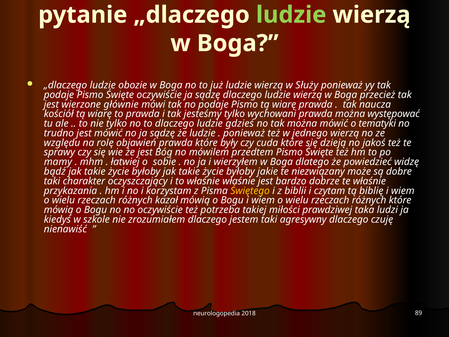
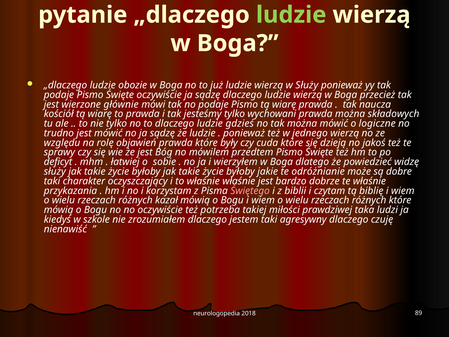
występować: występować -> składowych (394, 114)
tematyki: tematyki -> logiczne (377, 124)
mamy: mamy -> deficyt (58, 162)
bądź: bądź -> służy (55, 171)
niezwiązany: niezwiązany -> odróżnianie (318, 171)
Świętego colour: yellow -> pink (250, 191)
